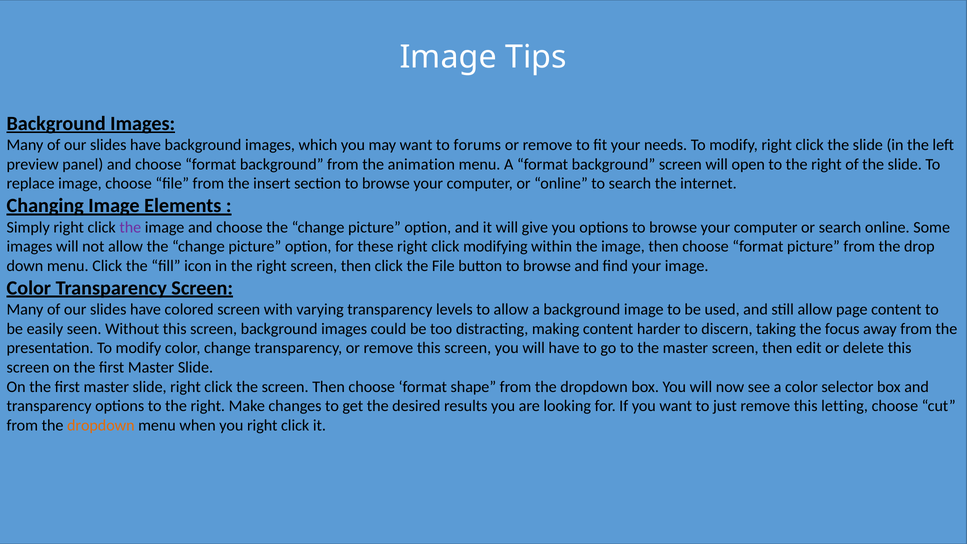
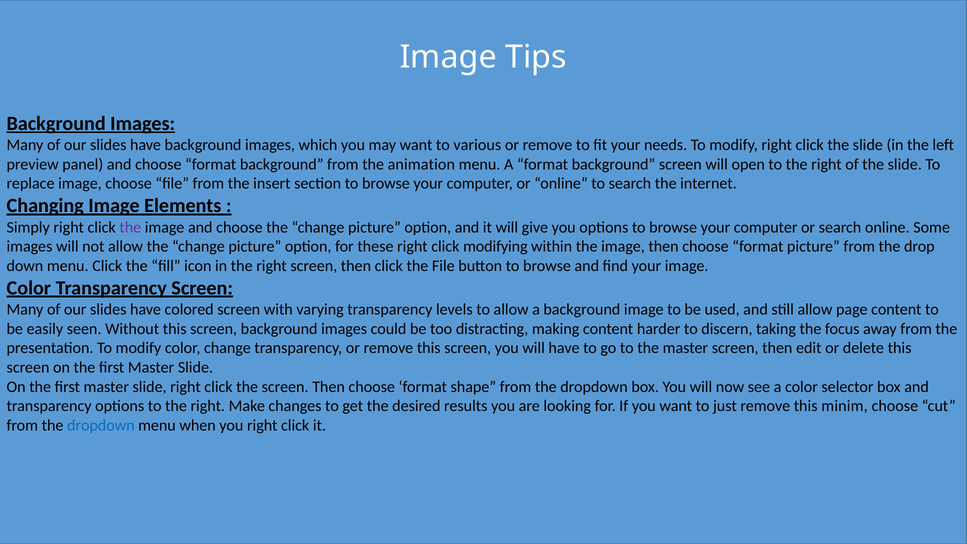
forums: forums -> various (477, 145)
letting: letting -> minim (845, 406)
dropdown colour: orange -> blue (101, 425)
